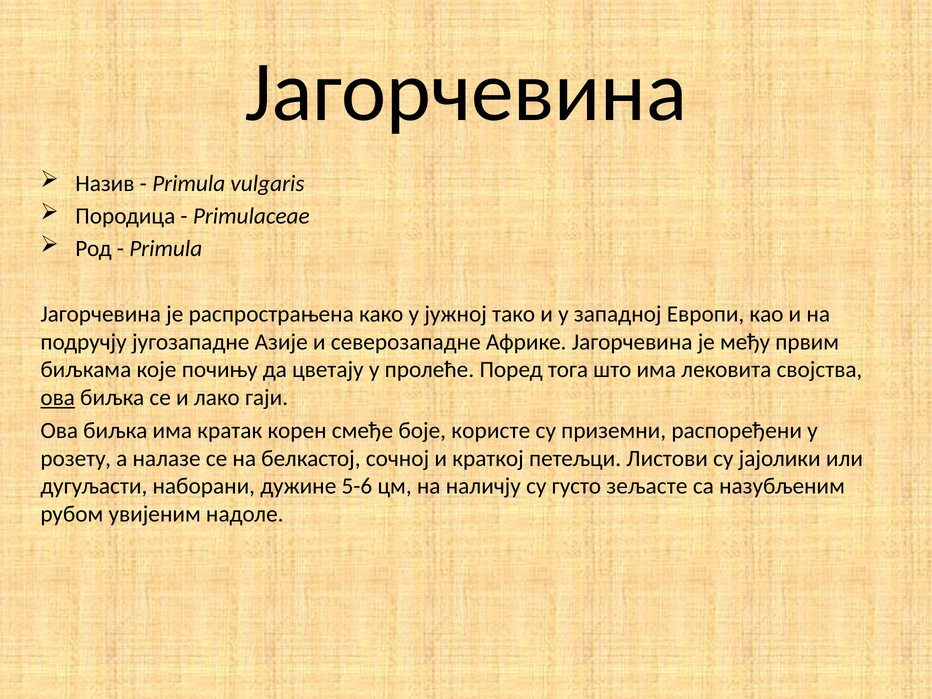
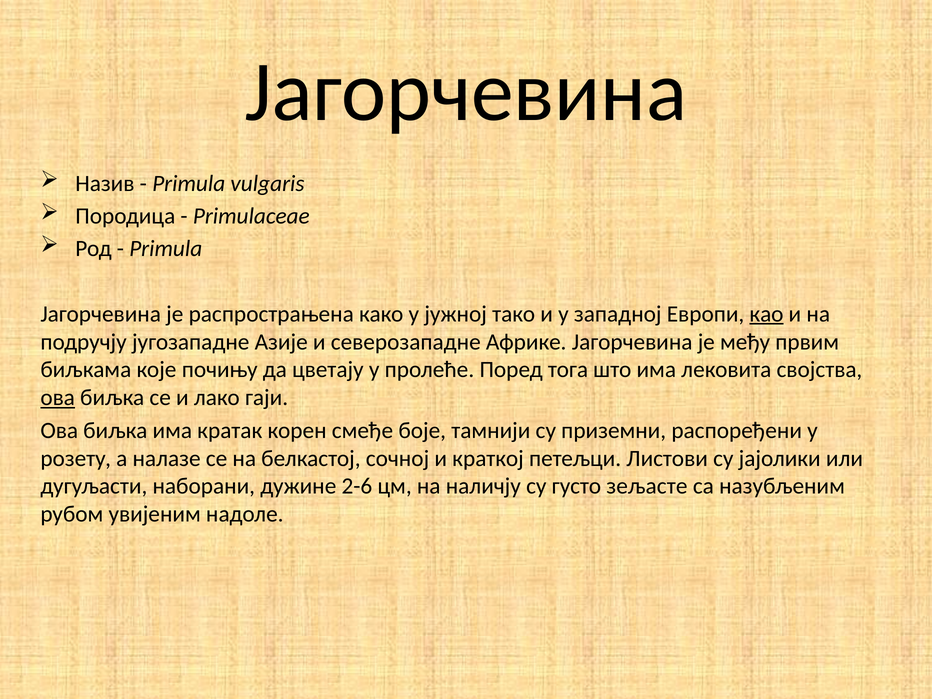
као underline: none -> present (766, 314)
користе: користе -> тамнији (491, 430)
5-6: 5-6 -> 2-6 (357, 486)
